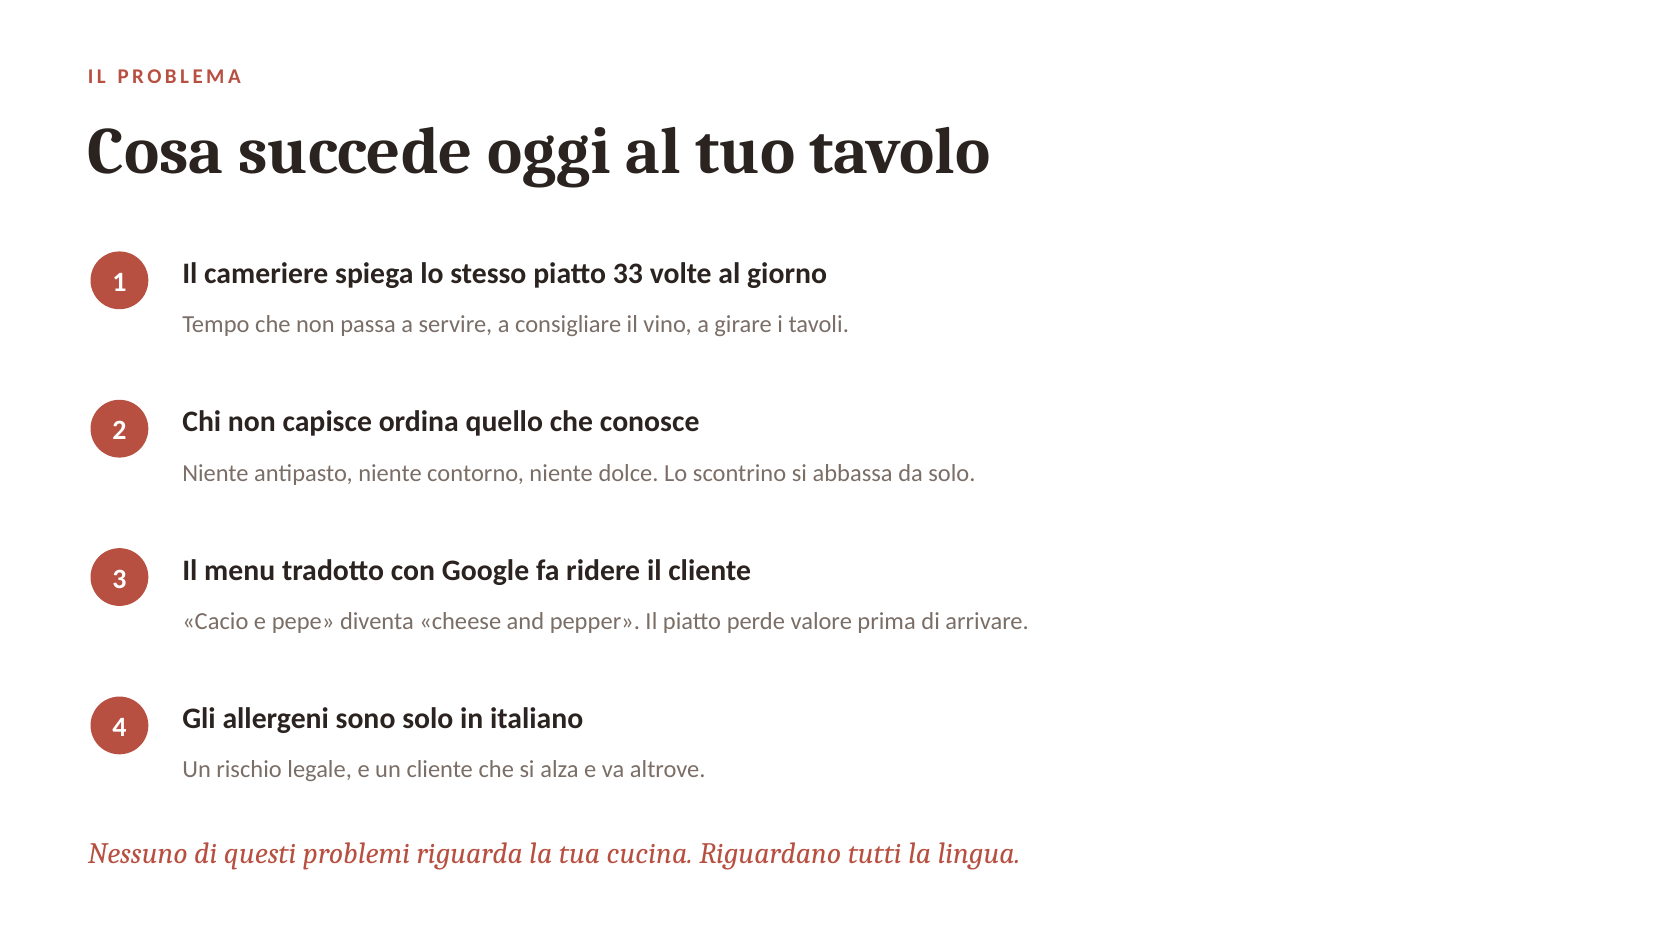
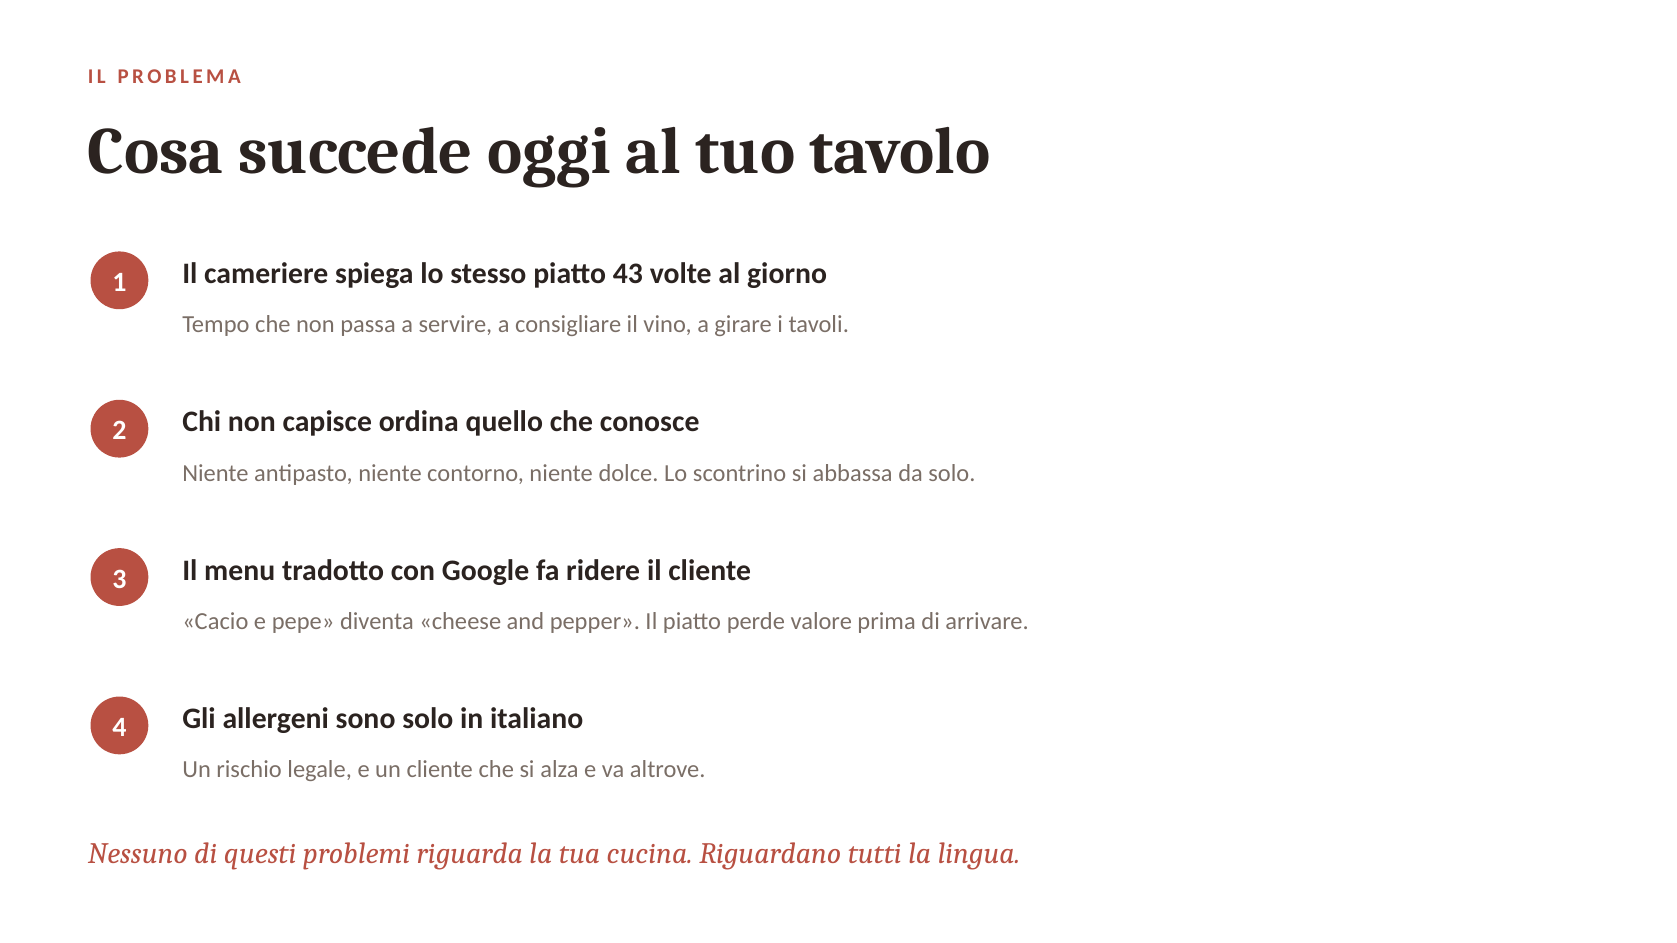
33: 33 -> 43 (628, 274)
